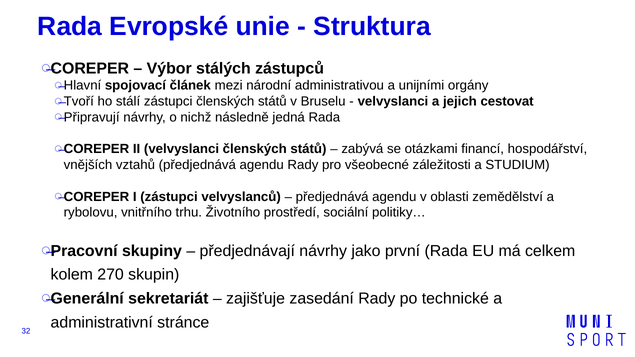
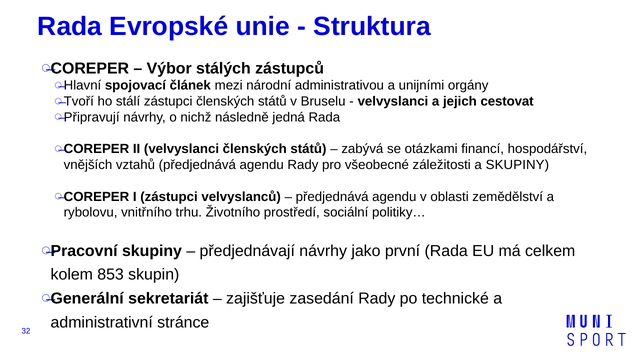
a STUDIUM: STUDIUM -> SKUPINY (517, 165)
270: 270 -> 853 (111, 275)
